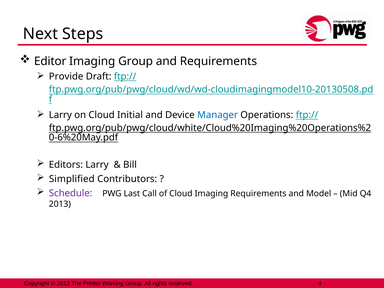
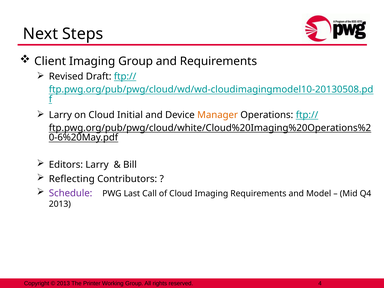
Editor: Editor -> Client (50, 61)
Provide: Provide -> Revised (66, 77)
Manager colour: blue -> orange (218, 115)
Simplified: Simplified -> Reflecting (72, 179)
